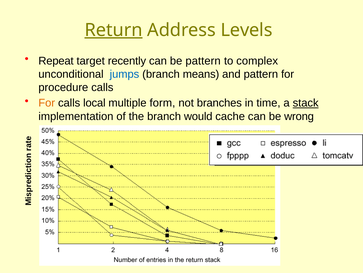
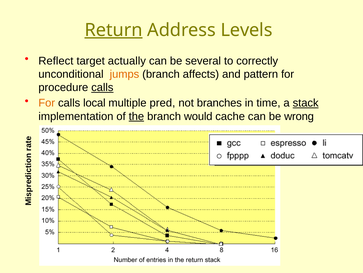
Repeat: Repeat -> Reflect (56, 61)
recently: recently -> actually (127, 61)
be pattern: pattern -> several (203, 61)
complex: complex -> correctly (257, 61)
jumps colour: blue -> orange (124, 74)
means: means -> affects (201, 74)
calls underline: none -> present (102, 87)
form: form -> pred (162, 103)
the underline: none -> present (136, 116)
